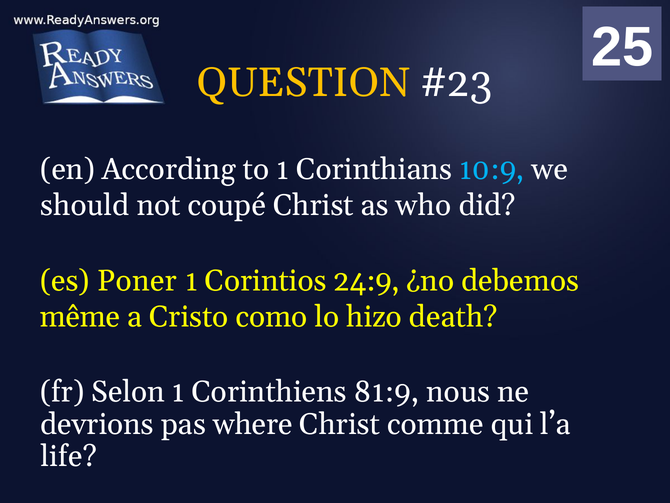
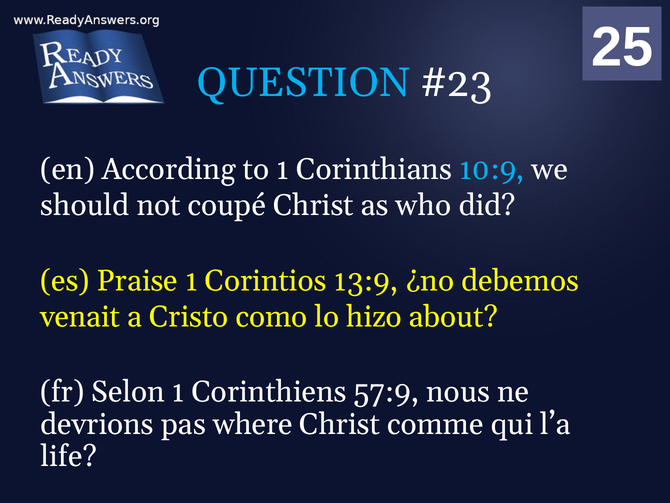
QUESTION colour: yellow -> light blue (304, 83)
Poner: Poner -> Praise (137, 281)
24:9: 24:9 -> 13:9 (366, 281)
même: même -> venait (80, 316)
death: death -> about (453, 316)
81:9: 81:9 -> 57:9 (387, 392)
